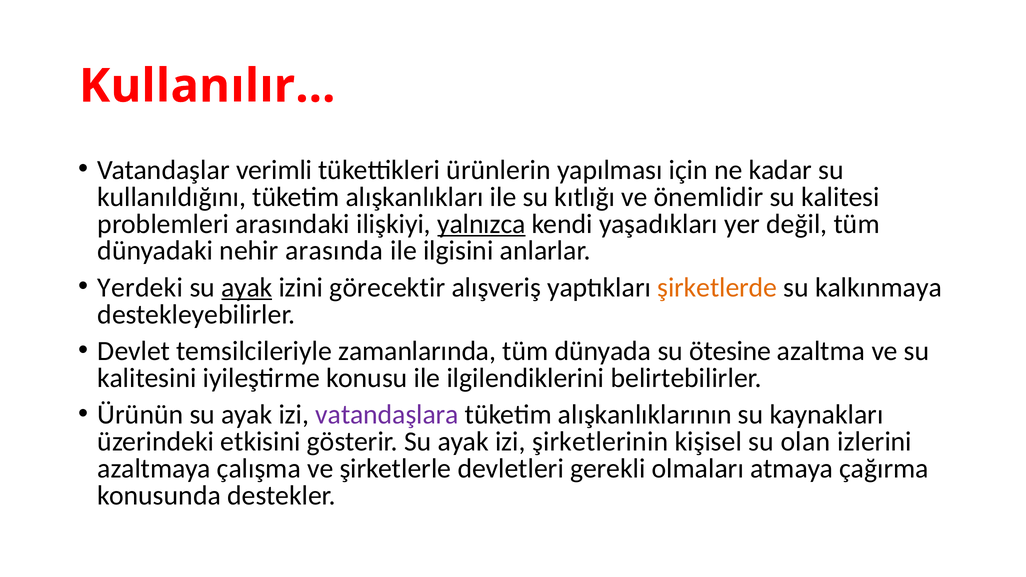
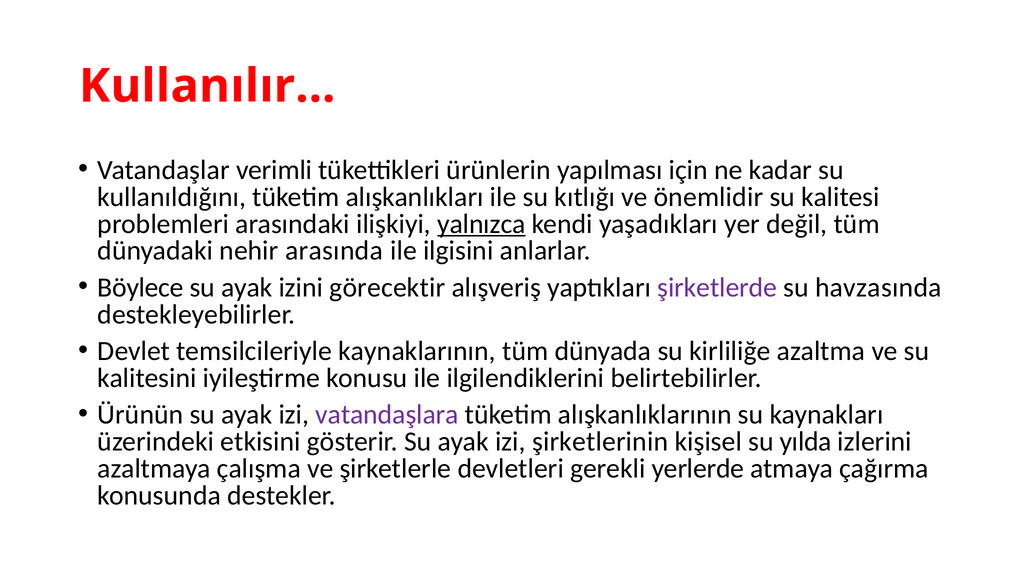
Yerdeki: Yerdeki -> Böylece (141, 287)
ayak underline: present -> none (247, 287)
şirketlerde colour: orange -> purple (717, 287)
kalkınmaya: kalkınmaya -> havzasında (878, 287)
zamanlarında: zamanlarında -> kaynaklarının (417, 351)
ötesine: ötesine -> kirliliğe (730, 351)
olan: olan -> yılda (806, 442)
olmaları: olmaları -> yerlerde (698, 469)
